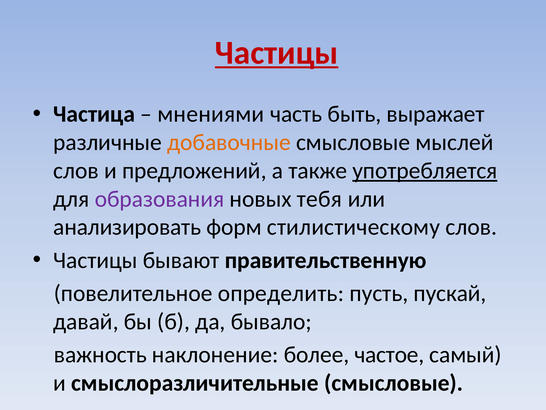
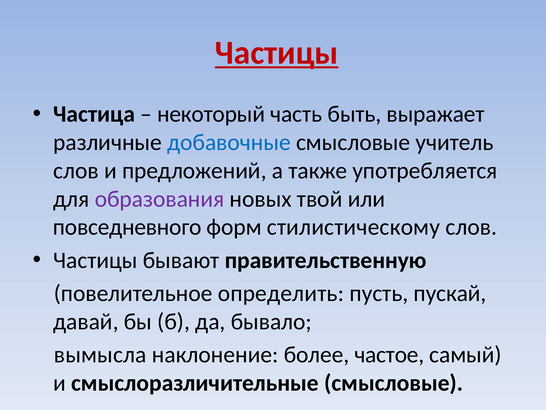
мнениями: мнениями -> некоторый (211, 114)
добавочные colour: orange -> blue (229, 142)
мыслей: мыслей -> учитель (455, 142)
употребляется underline: present -> none (425, 170)
тебя: тебя -> твой (320, 199)
анализировать: анализировать -> повседневного (127, 227)
важность: важность -> вымысла (100, 354)
